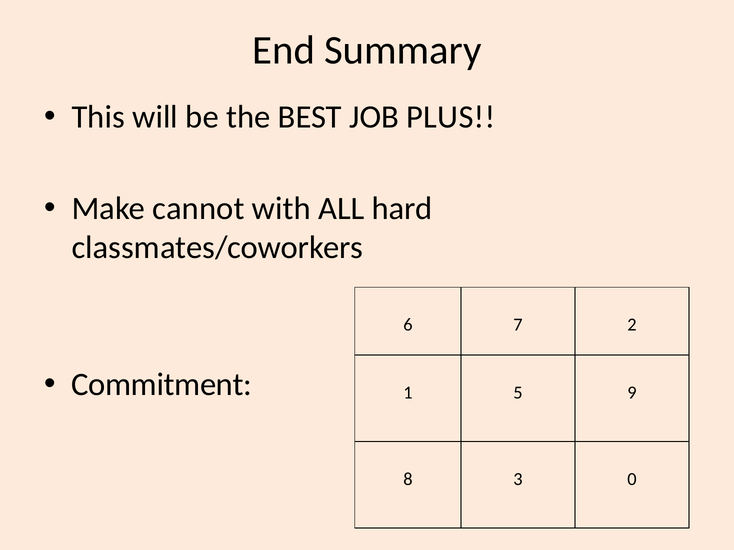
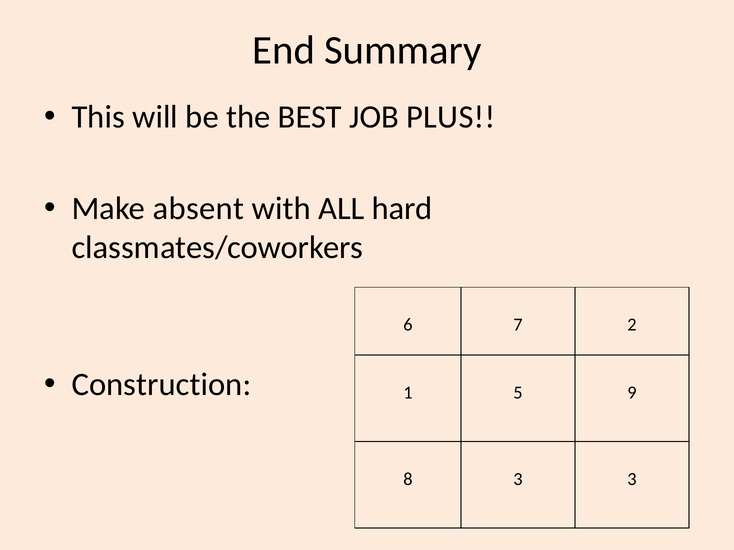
cannot: cannot -> absent (198, 209)
Commitment: Commitment -> Construction (161, 385)
3 0: 0 -> 3 (632, 479)
